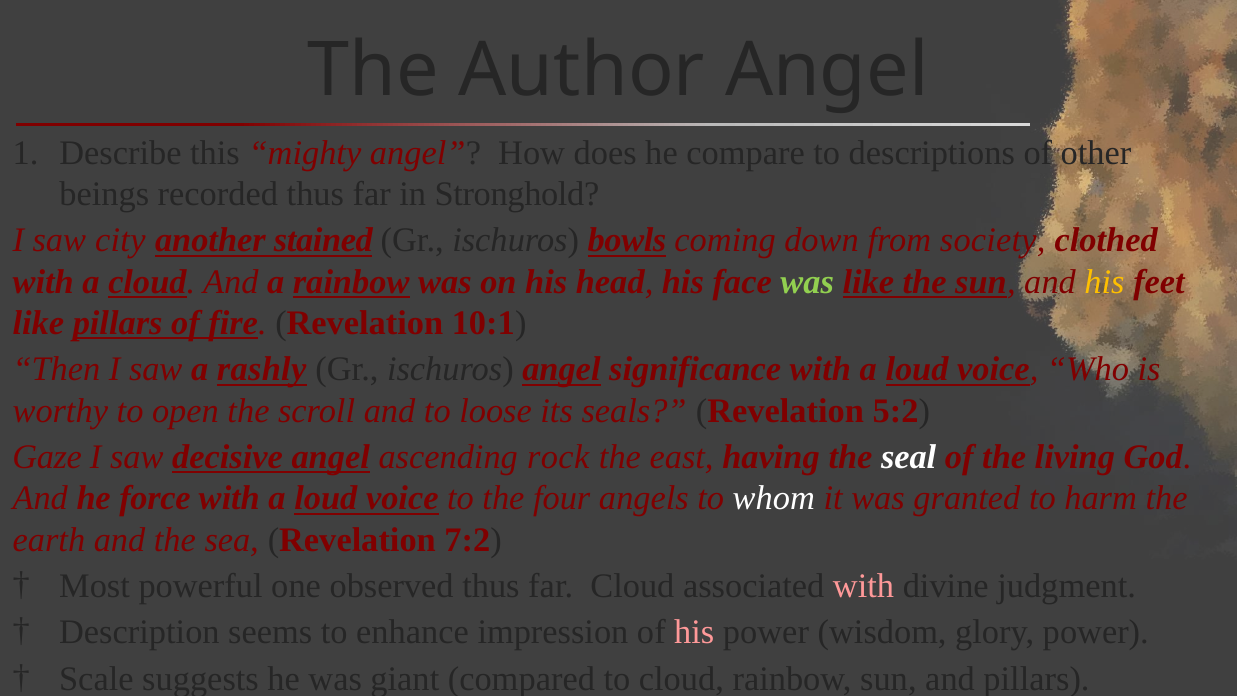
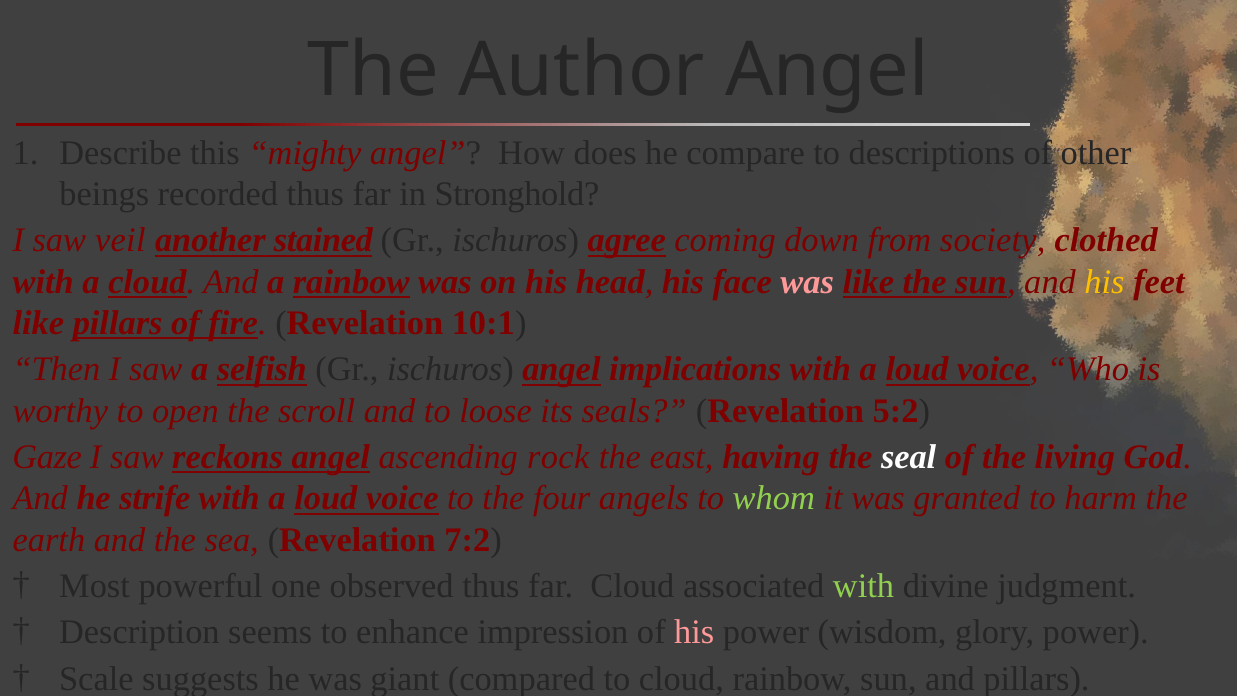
city: city -> veil (120, 241)
bowls: bowls -> agree (627, 241)
was colour: light green -> pink (807, 282)
rashly: rashly -> selfish (262, 369)
significance: significance -> implications (695, 369)
decisive: decisive -> reckons (228, 457)
force: force -> strife (155, 498)
whom colour: white -> light green (774, 498)
with colour: pink -> light green (864, 586)
